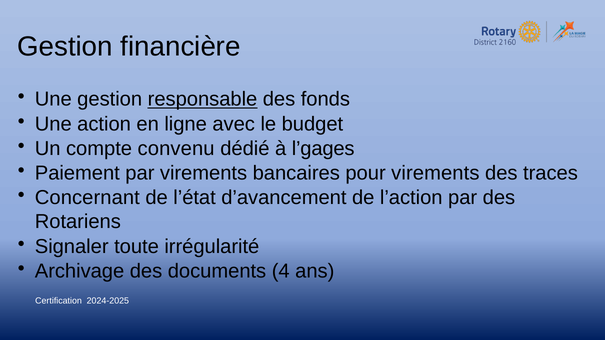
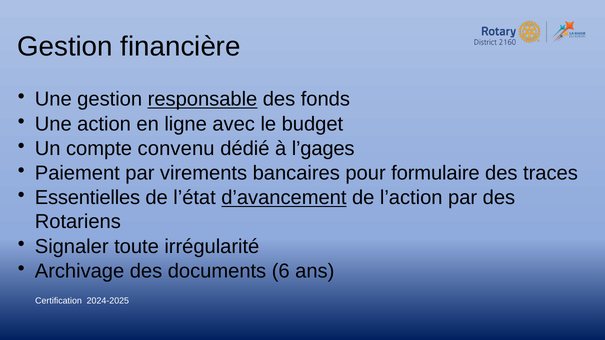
pour virements: virements -> formulaire (435, 173)
Concernant: Concernant -> Essentielles (87, 198)
d’avancement underline: none -> present (284, 198)
4: 4 -> 6 (281, 271)
